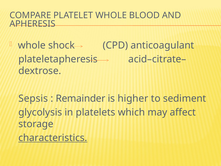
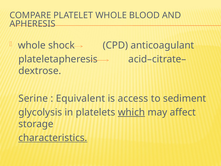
Sepsis: Sepsis -> Serine (33, 98)
Remainder: Remainder -> Equivalent (80, 98)
higher: higher -> access (133, 98)
which underline: none -> present (131, 112)
